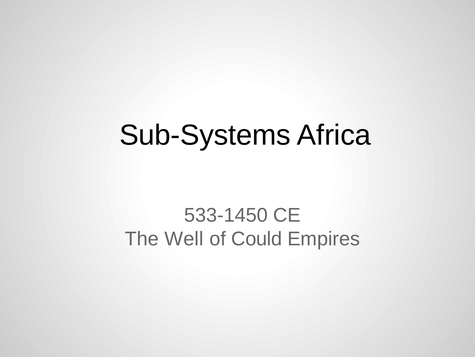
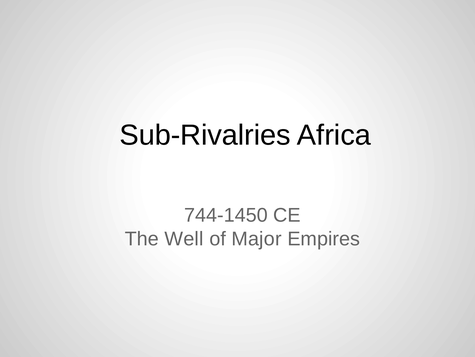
Sub-Systems: Sub-Systems -> Sub-Rivalries (205, 135)
533-1450: 533-1450 -> 744-1450 (226, 215)
Could: Could -> Major (257, 238)
